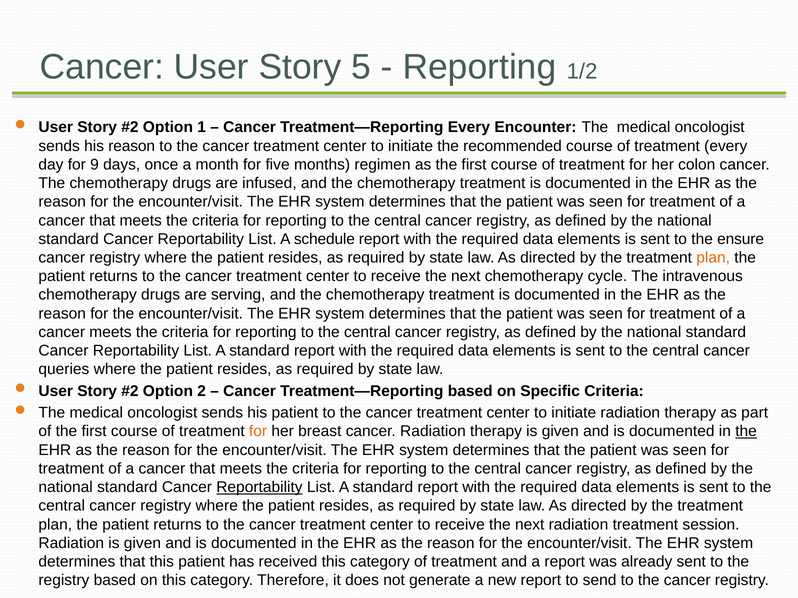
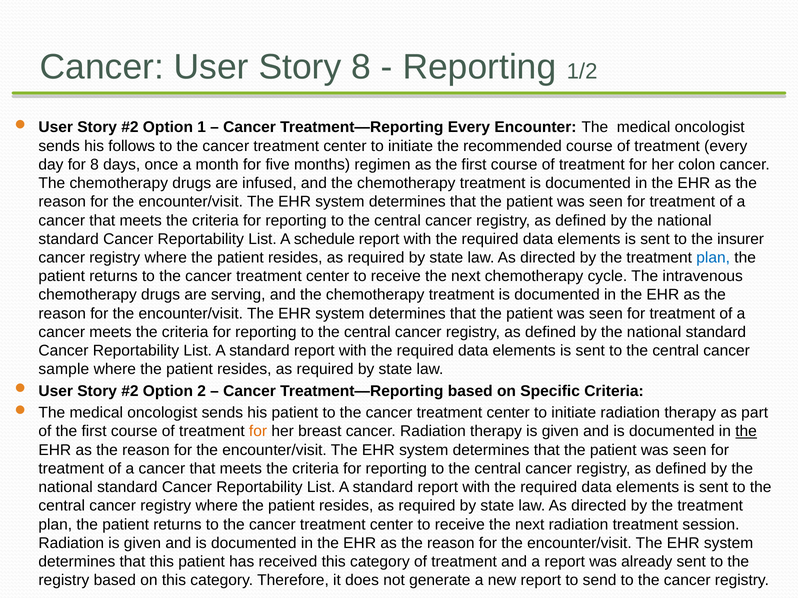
Story 5: 5 -> 8 (361, 67)
his reason: reason -> follows (132, 146)
for 9: 9 -> 8 (95, 165)
ensure: ensure -> insurer (741, 239)
plan colour: orange -> blue (713, 258)
queries: queries -> sample (64, 370)
Reportability underline: present -> none (259, 488)
